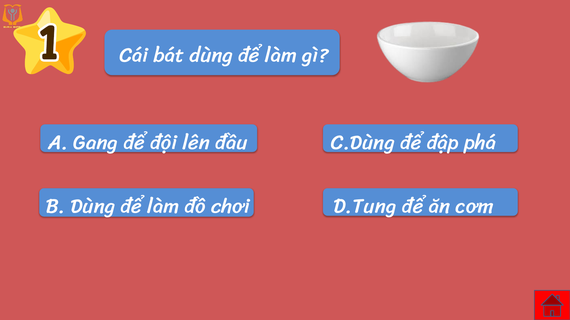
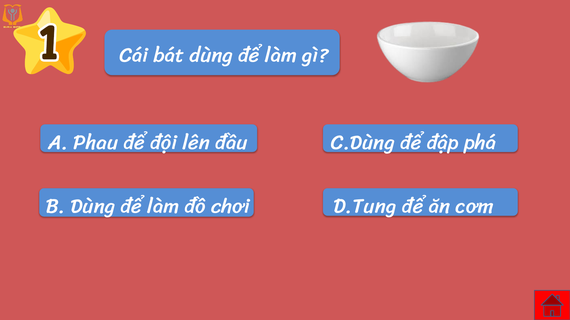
Gang: Gang -> Phau (96, 143)
